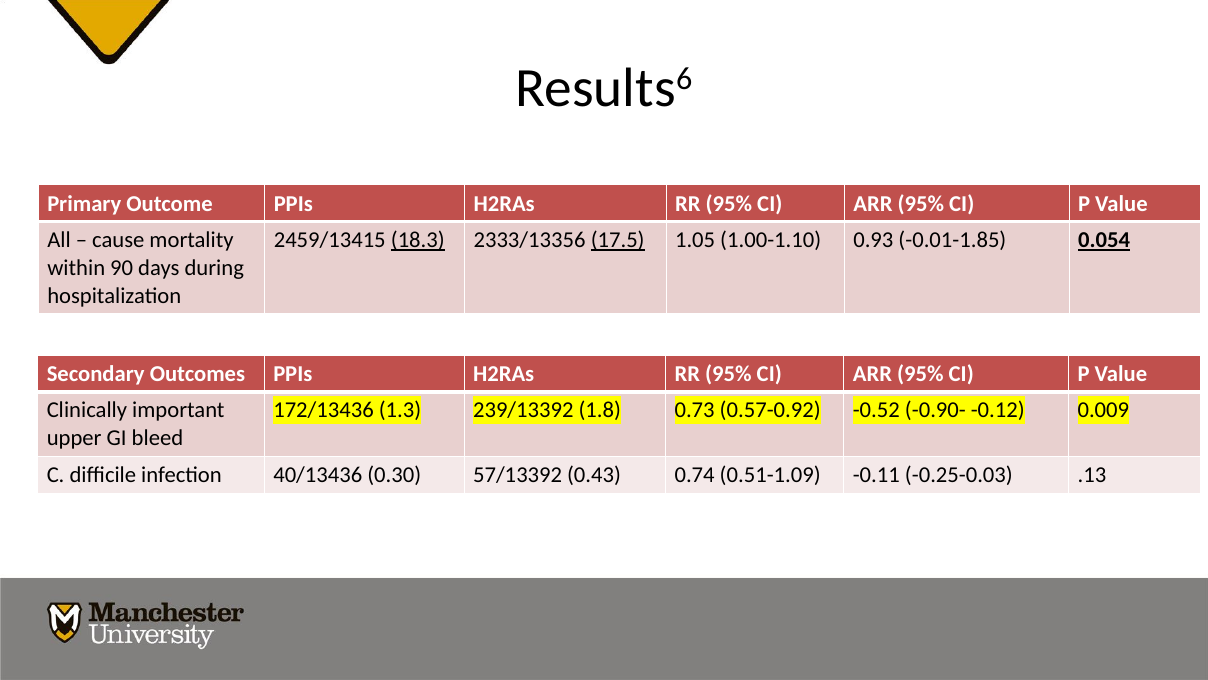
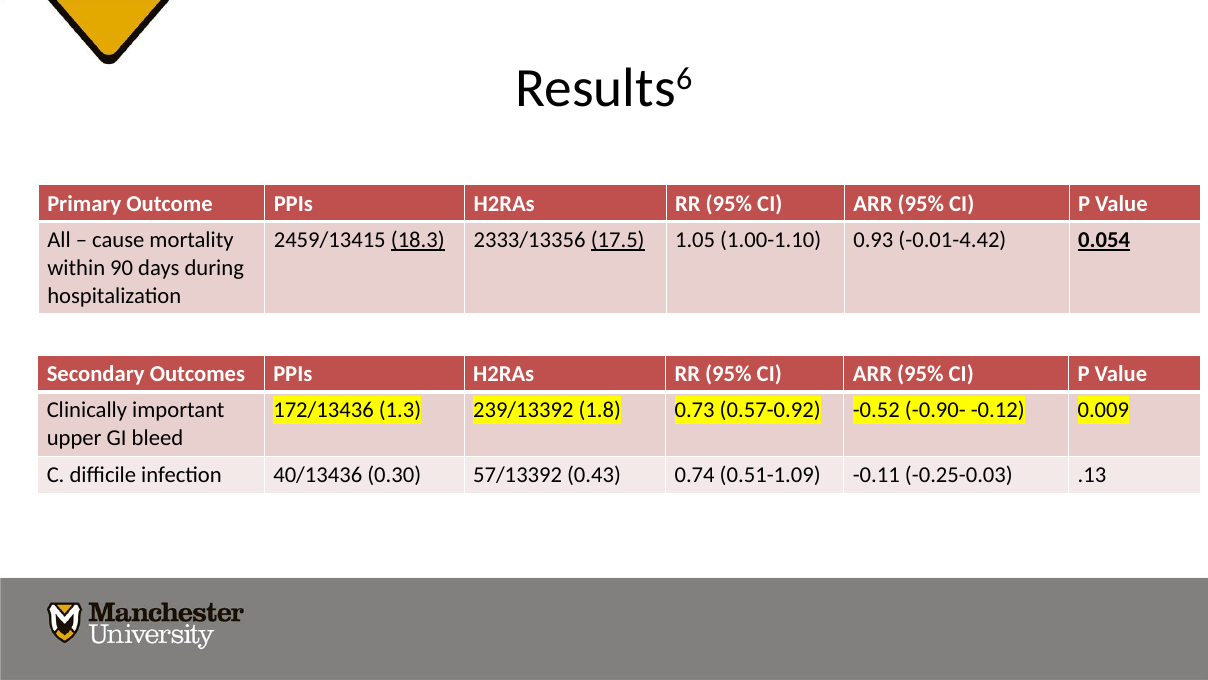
-0.01-1.85: -0.01-1.85 -> -0.01-4.42 (952, 240)
